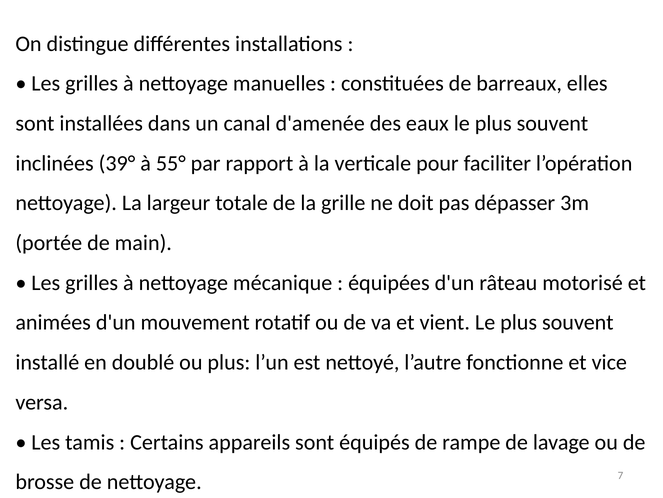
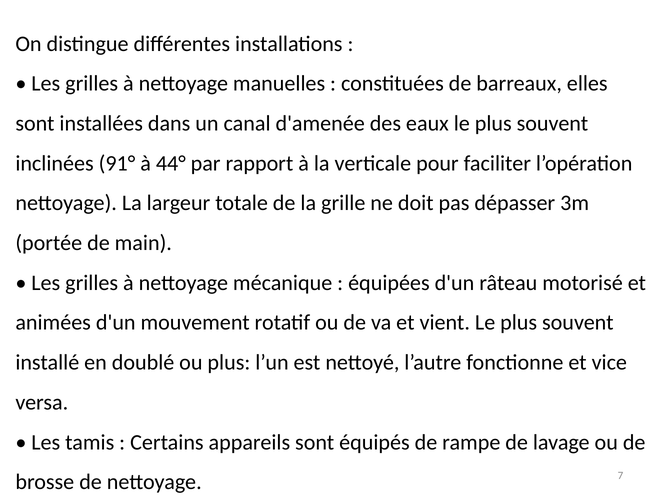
39°: 39° -> 91° (117, 163)
55°: 55° -> 44° (171, 163)
